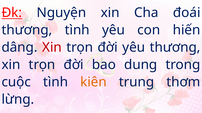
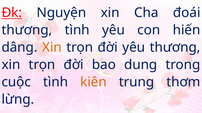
Xin colour: red -> orange (52, 48)
